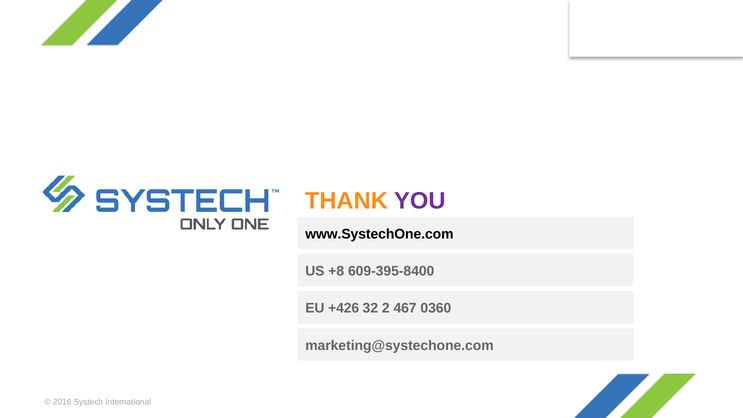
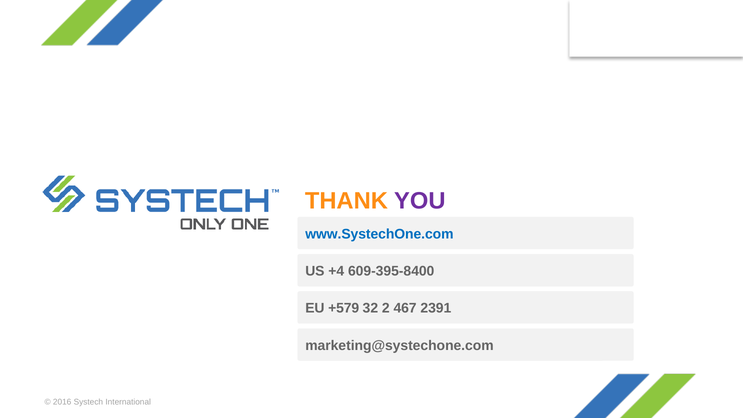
www.SystechOne.com colour: black -> blue (379, 234)
+8: +8 -> +4 (336, 271)
+426: +426 -> +579 (344, 308)
0360: 0360 -> 2391 (436, 308)
